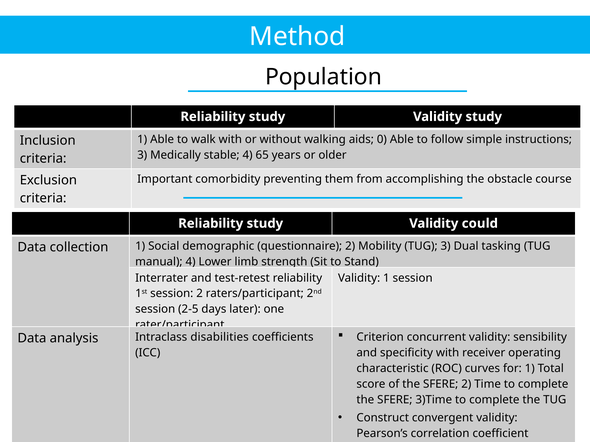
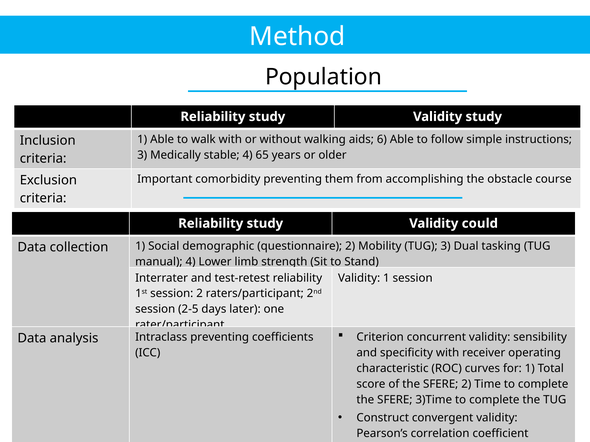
0: 0 -> 6 (382, 140)
Intraclass disabilities: disabilities -> preventing (220, 338)
